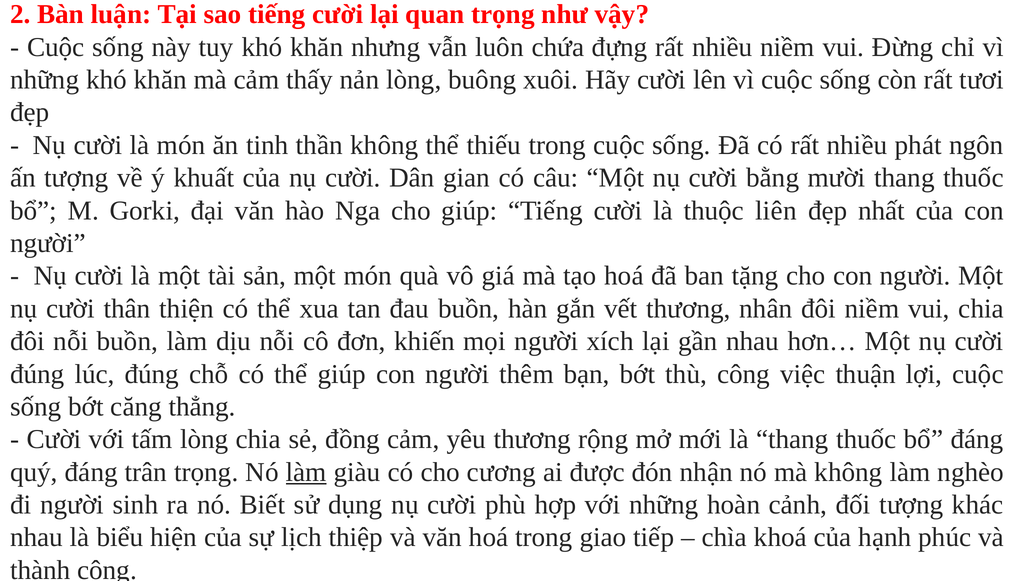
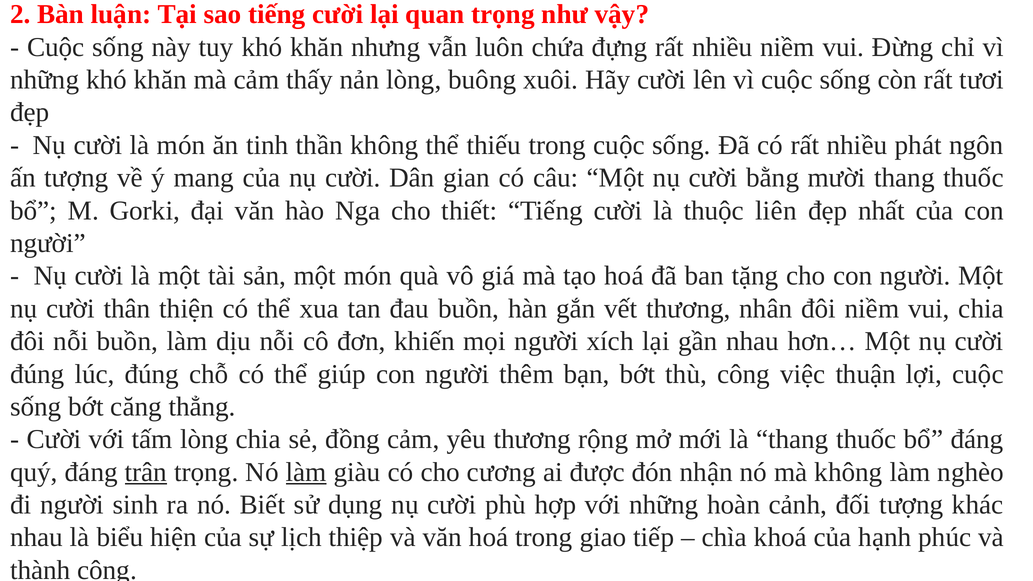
khuất: khuất -> mang (204, 178)
cho giúp: giúp -> thiết (469, 211)
trân underline: none -> present (146, 472)
